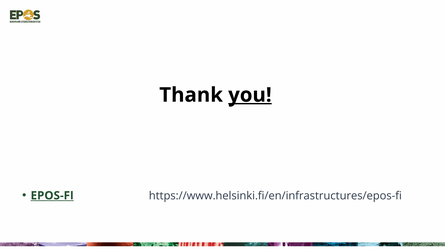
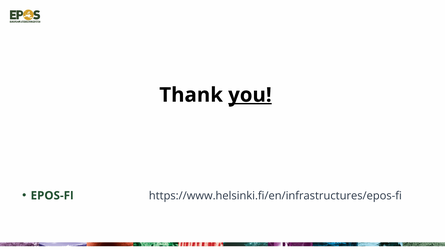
EPOS-FI underline: present -> none (52, 196)
